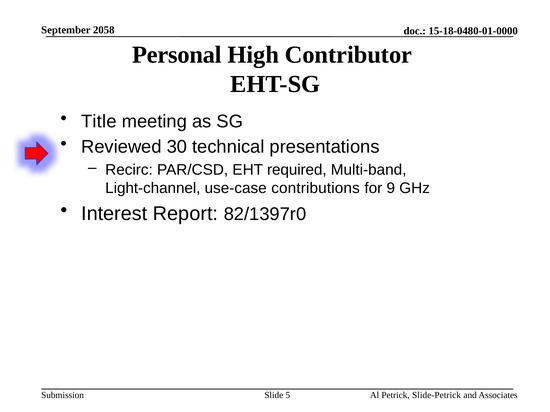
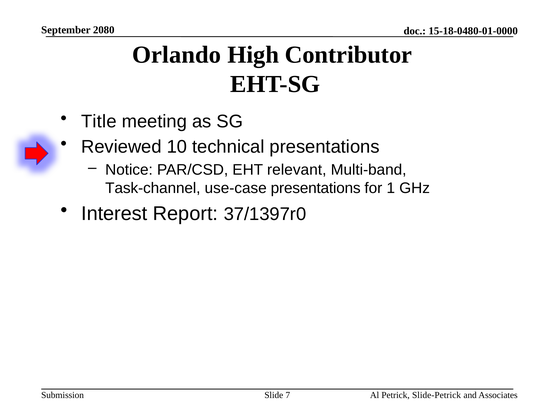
2058: 2058 -> 2080 (104, 30)
Personal: Personal -> Orlando (177, 55)
30: 30 -> 10 (177, 147)
Recirc: Recirc -> Notice (129, 170)
required: required -> relevant (297, 170)
Light-channel: Light-channel -> Task-channel (153, 188)
use-case contributions: contributions -> presentations (316, 188)
9: 9 -> 1 (391, 188)
82/1397r0: 82/1397r0 -> 37/1397r0 (265, 214)
5: 5 -> 7 (288, 396)
